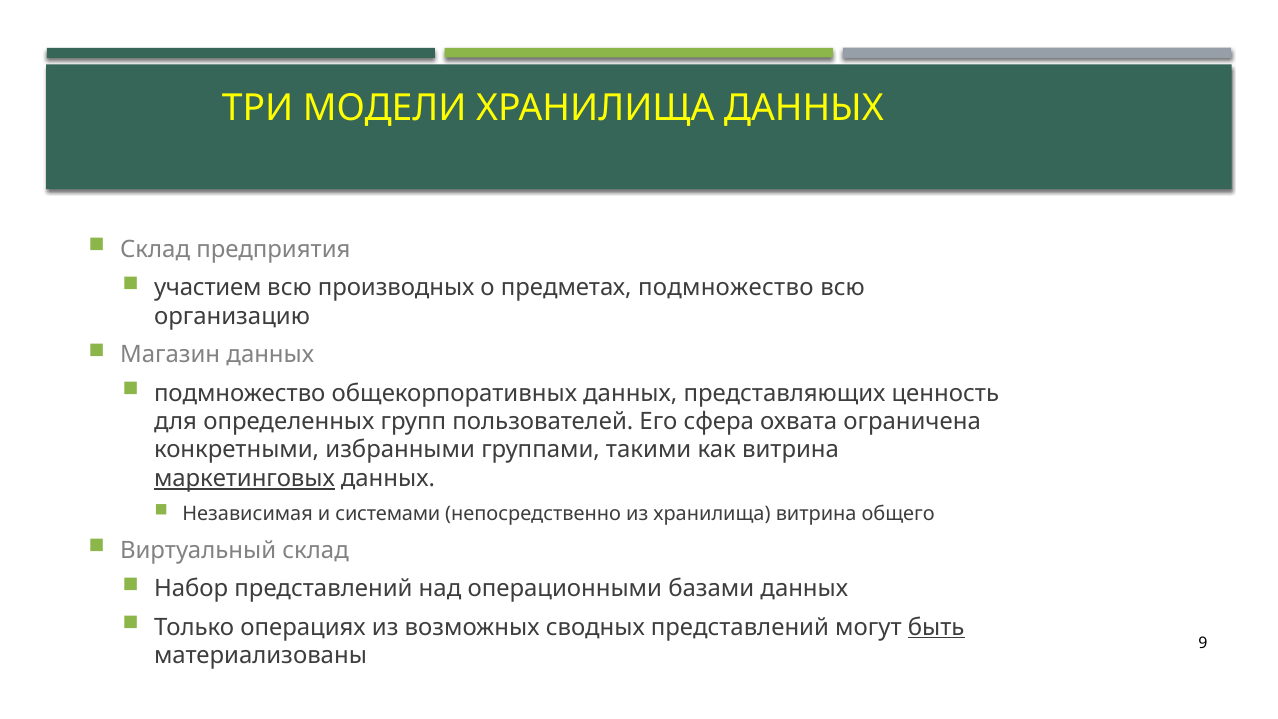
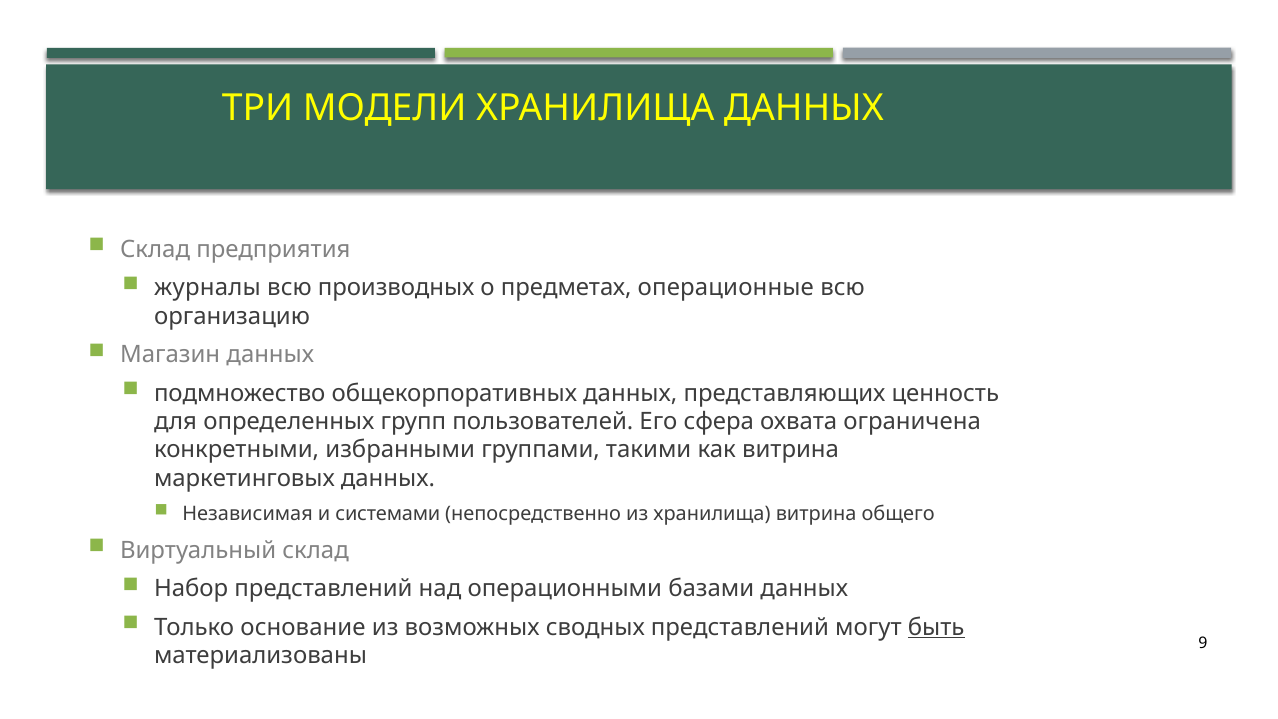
участием: участием -> журналы (207, 288)
предметах подмножество: подмножество -> операционные (726, 288)
маркетинговых underline: present -> none (244, 478)
операциях: операциях -> основание (303, 627)
